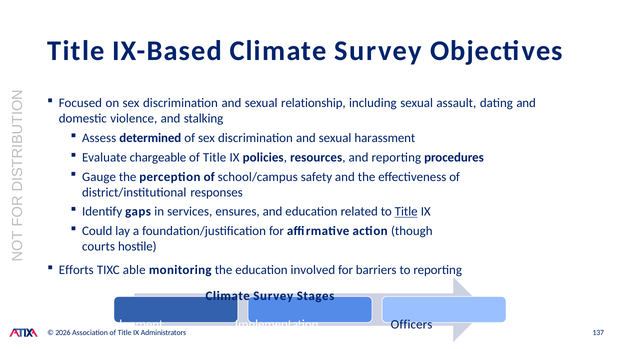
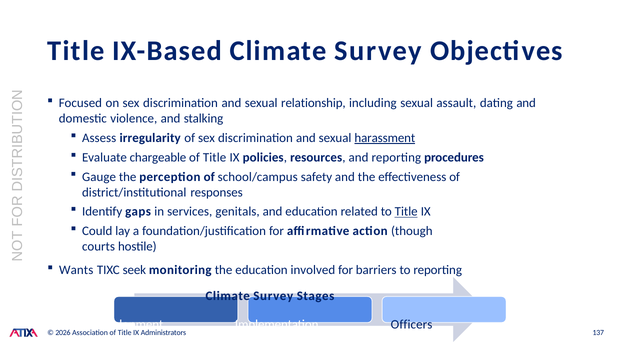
determined: determined -> irregularity (150, 138)
harassment underline: none -> present (385, 138)
ensures: ensures -> genitals (238, 212)
Efforts: Efforts -> Wants (76, 270)
able: able -> seek (134, 270)
